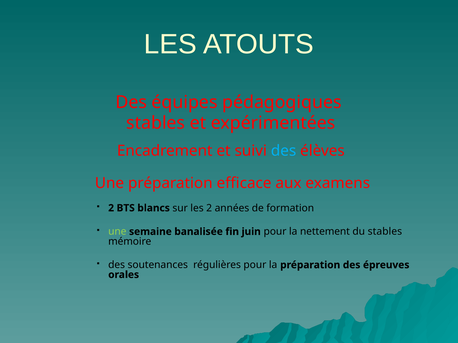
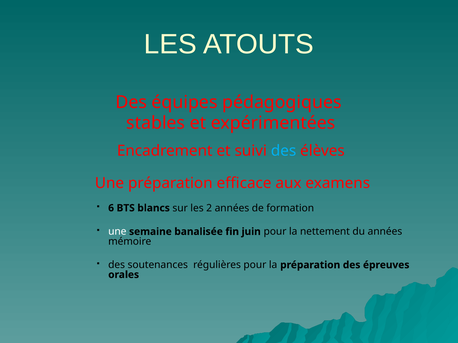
2: 2 -> 6 (111, 208)
une colour: light green -> white (117, 232)
du stables: stables -> années (385, 232)
